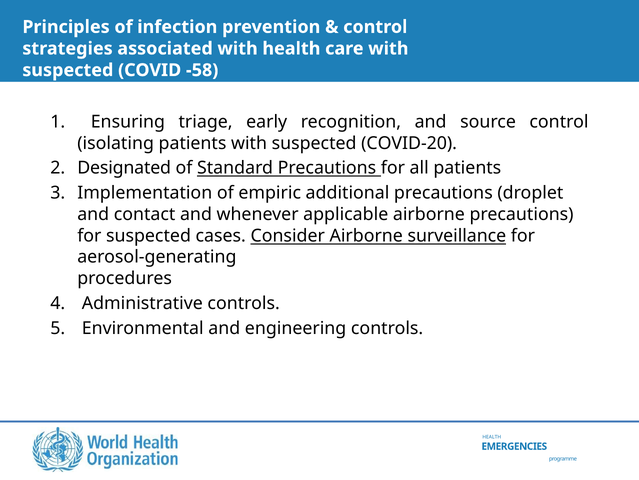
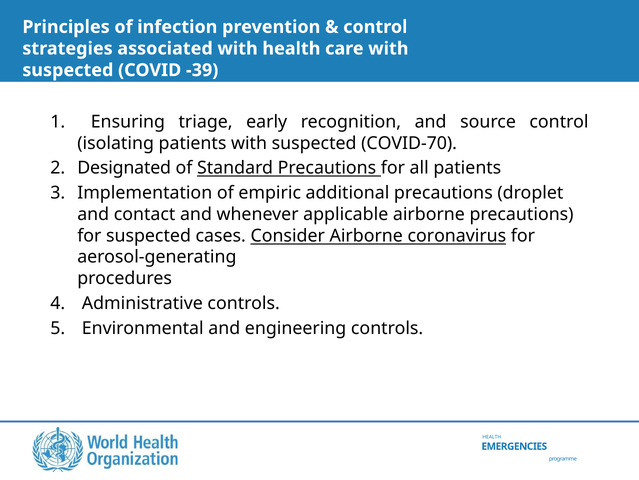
-58: -58 -> -39 (202, 70)
COVID-20: COVID-20 -> COVID-70 (409, 143)
surveillance: surveillance -> coronavirus (457, 235)
